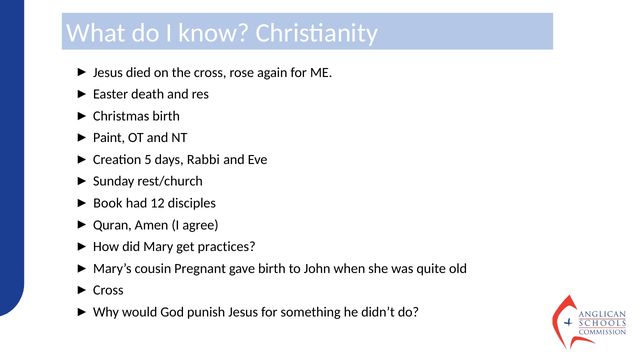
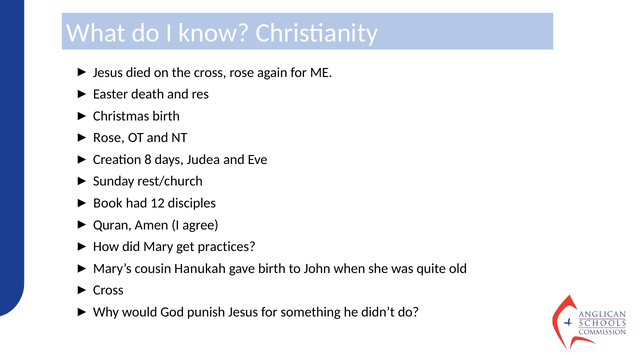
Paint: Paint -> Rose (109, 138)
5: 5 -> 8 (148, 160)
Rabbi: Rabbi -> Judea (203, 160)
Pregnant: Pregnant -> Hanukah (200, 268)
